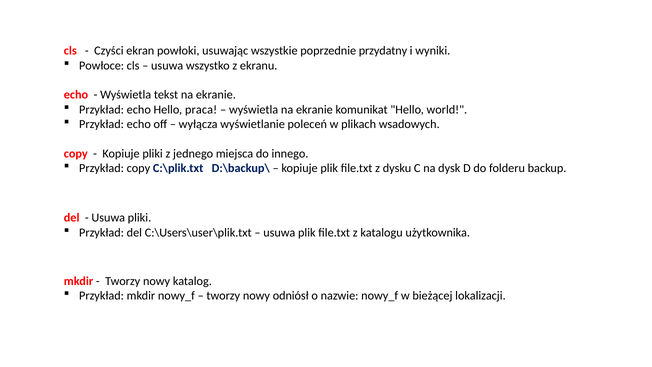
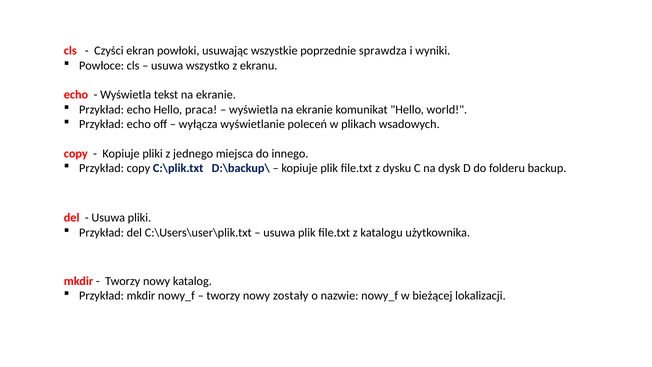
przydatny: przydatny -> sprawdza (383, 51)
odniósł: odniósł -> zostały (291, 296)
